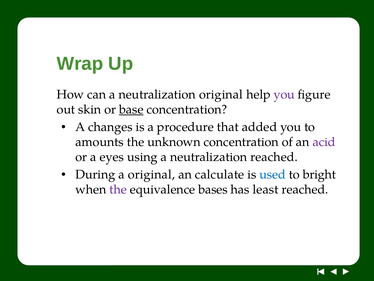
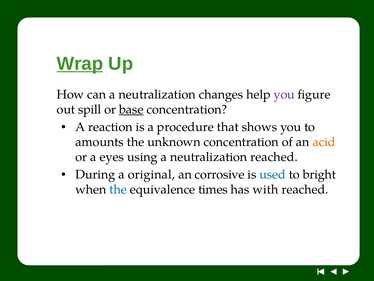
Wrap underline: none -> present (80, 64)
neutralization original: original -> changes (221, 94)
skin: skin -> spill (90, 109)
changes: changes -> reaction (110, 127)
added: added -> shows (259, 127)
acid colour: purple -> orange (324, 142)
calculate: calculate -> corrosive (220, 174)
the colour: purple -> blue (118, 189)
bases: bases -> times (213, 189)
least: least -> with (266, 189)
